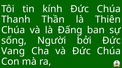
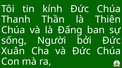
Vang: Vang -> Xuân (13, 52)
